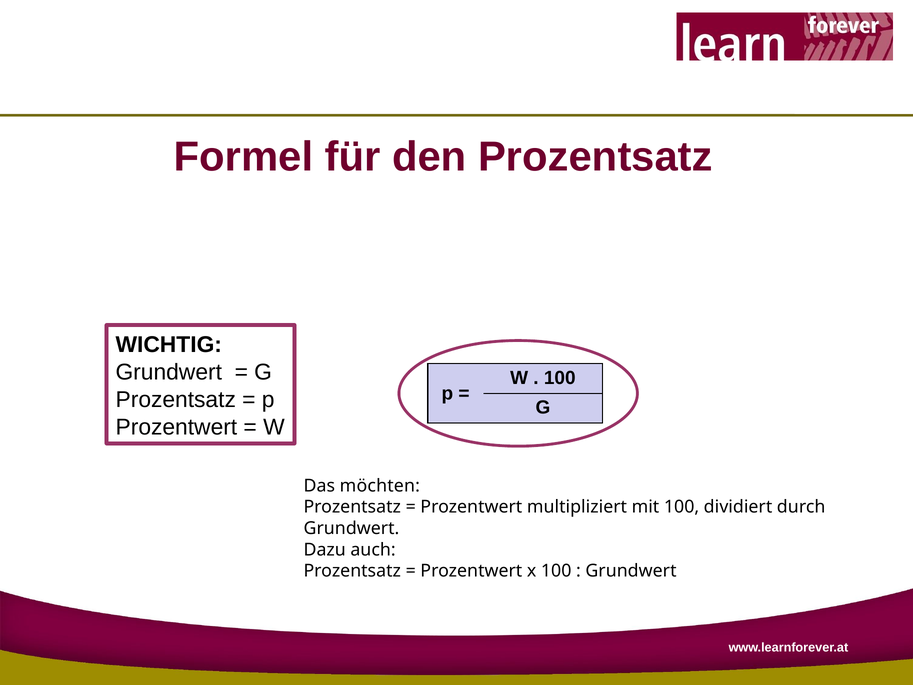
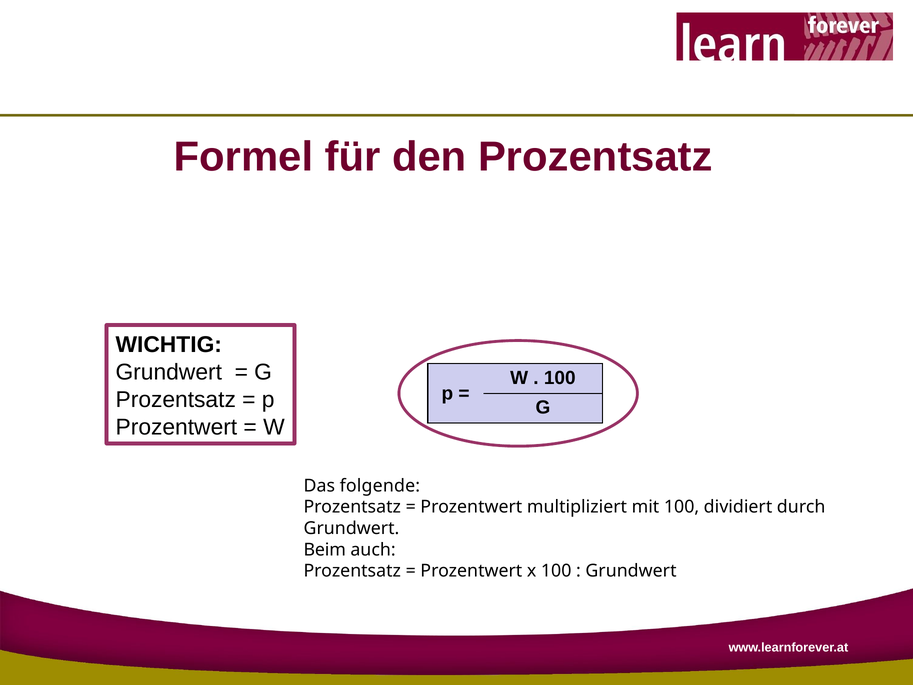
möchten: möchten -> folgende (380, 486)
Dazu: Dazu -> Beim (325, 550)
